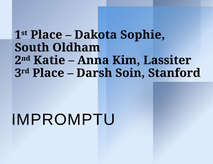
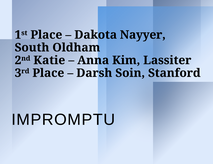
Sophie: Sophie -> Nayyer (143, 35)
